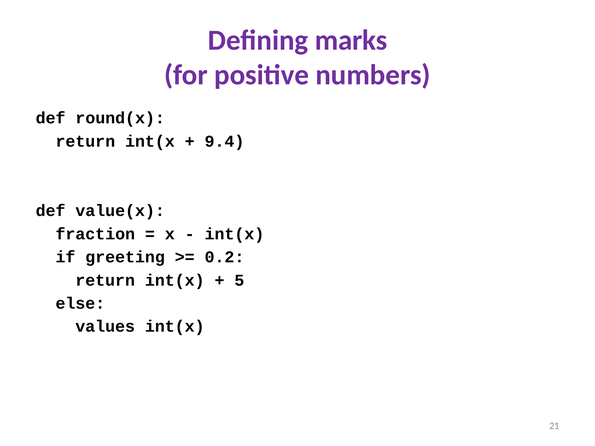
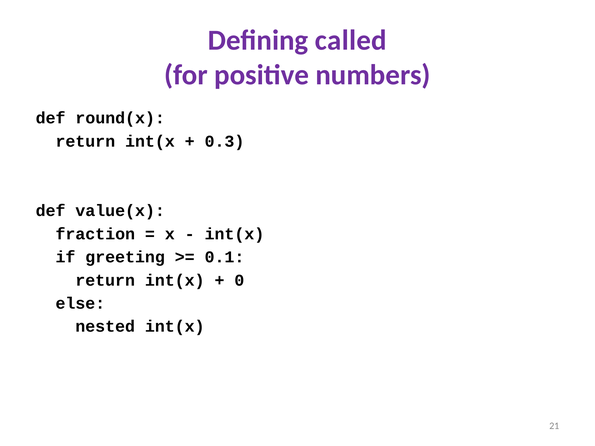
marks: marks -> called (351, 40)
9.4: 9.4 -> 0.3 (224, 141)
0.2: 0.2 -> 0.1 (224, 257)
5: 5 -> 0 (239, 280)
values: values -> nested (105, 327)
